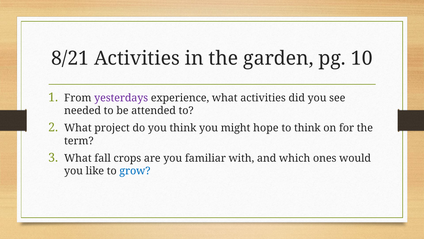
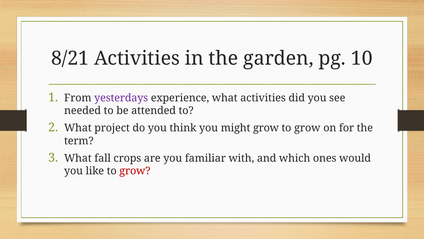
might hope: hope -> grow (266, 128)
think: think -> grow (307, 128)
grow colour: blue -> red (135, 171)
